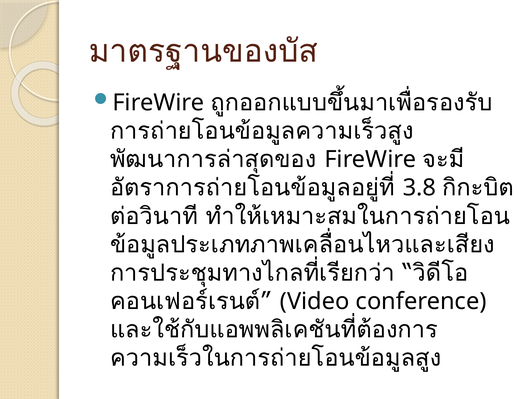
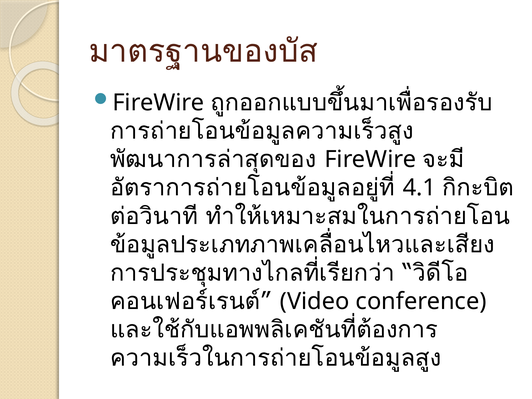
3.8: 3.8 -> 4.1 (419, 188)
